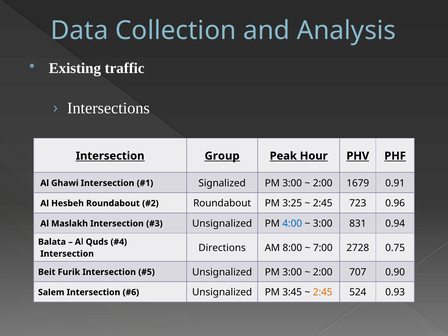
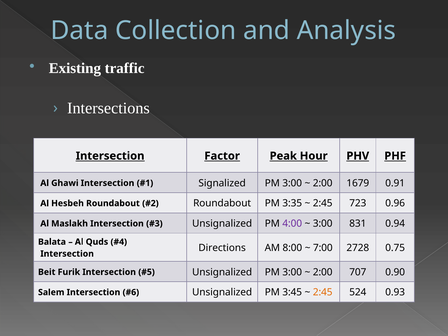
Group: Group -> Factor (222, 156)
3:25: 3:25 -> 3:35 (292, 203)
4:00 colour: blue -> purple (292, 224)
